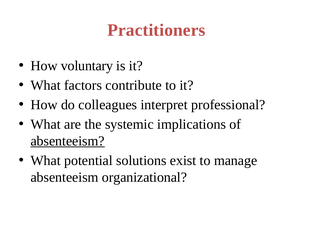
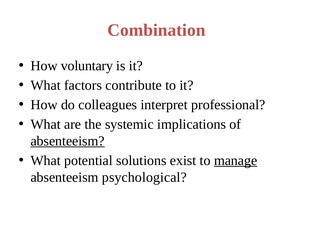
Practitioners: Practitioners -> Combination (156, 30)
manage underline: none -> present (236, 160)
organizational: organizational -> psychological (144, 177)
